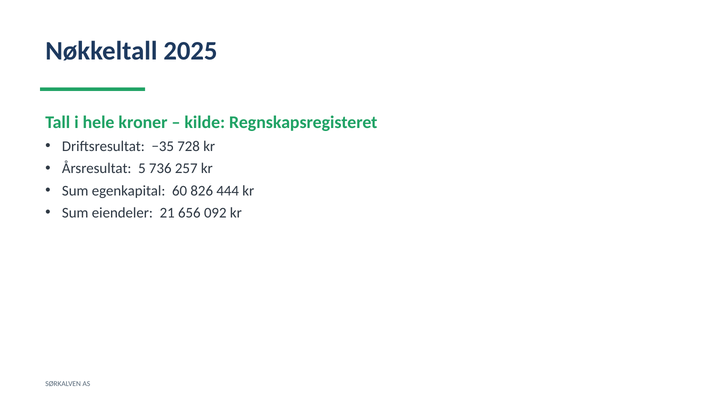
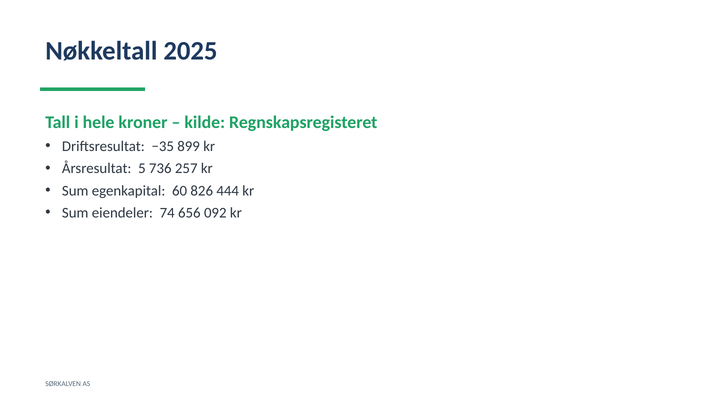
728: 728 -> 899 (189, 146)
21: 21 -> 74 (167, 213)
